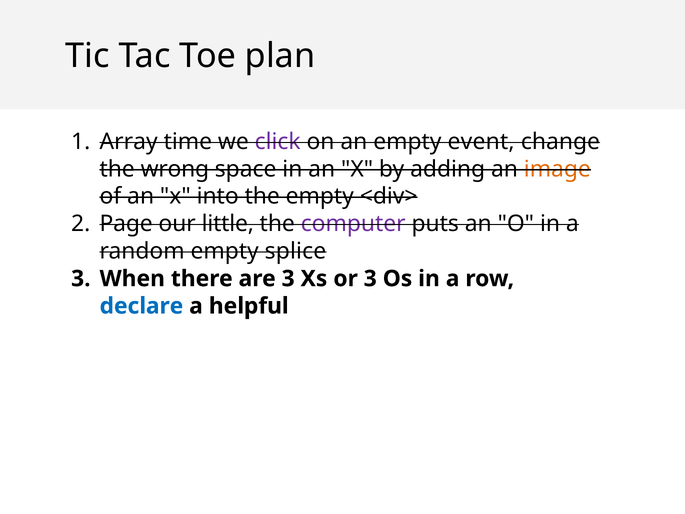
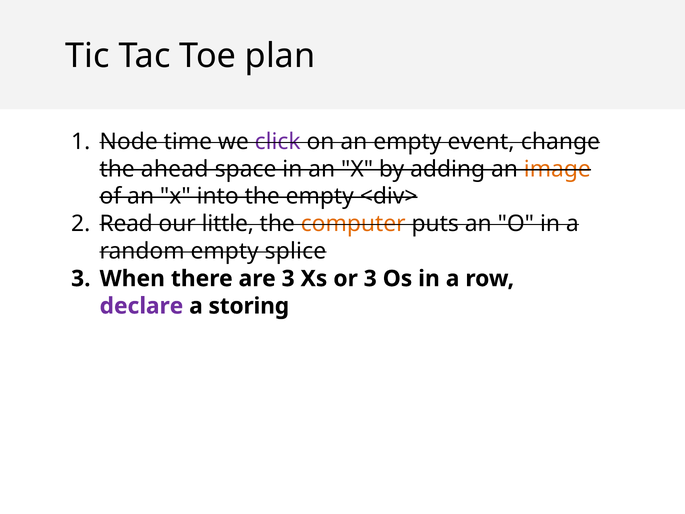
Array: Array -> Node (129, 142)
wrong: wrong -> ahead (175, 169)
Page: Page -> Read (126, 224)
computer colour: purple -> orange (353, 224)
declare colour: blue -> purple (141, 306)
helpful: helpful -> storing (249, 306)
